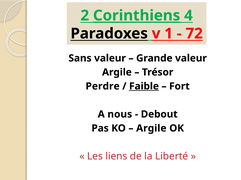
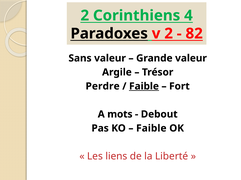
Corinthiens underline: present -> none (137, 16)
v 1: 1 -> 2 (169, 34)
72: 72 -> 82 (194, 34)
nous: nous -> mots (120, 115)
Argile: Argile -> Faible (151, 129)
